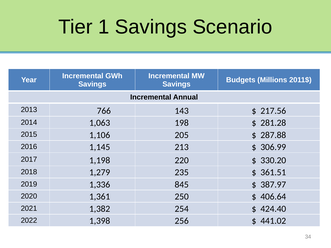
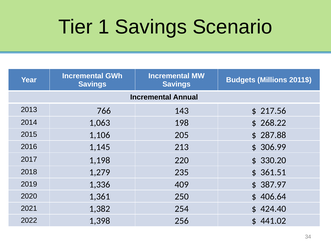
281.28: 281.28 -> 268.22 (273, 123)
845: 845 -> 409 (182, 185)
